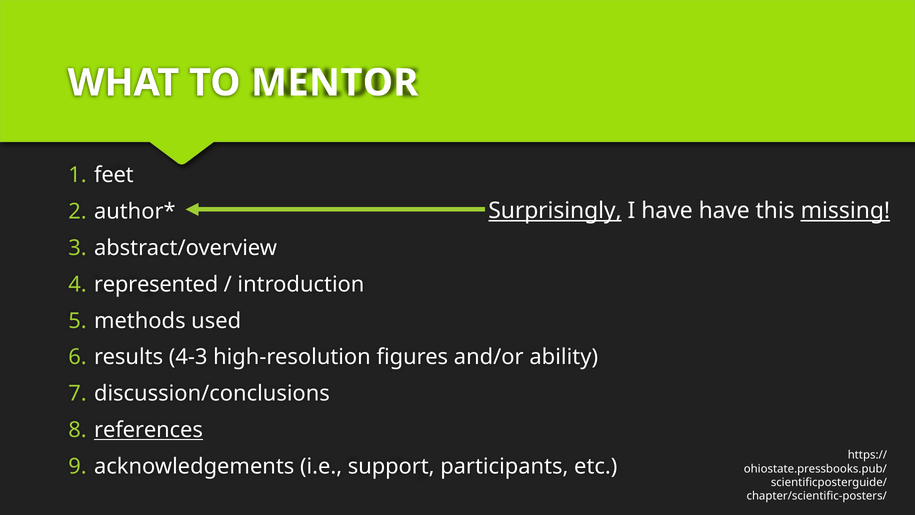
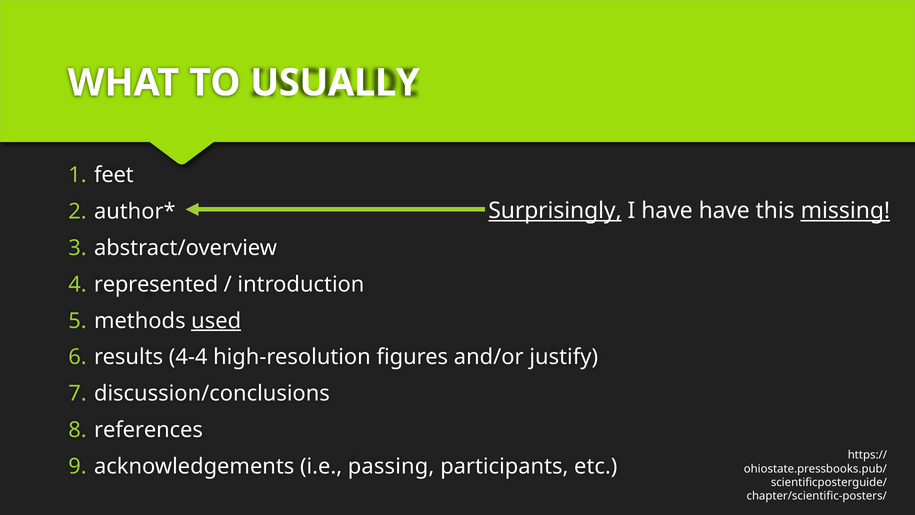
MENTOR: MENTOR -> USUALLY (335, 83)
used underline: none -> present (216, 321)
4-3: 4-3 -> 4-4 (188, 357)
ability: ability -> justify (564, 357)
references underline: present -> none (148, 430)
support: support -> passing (391, 466)
